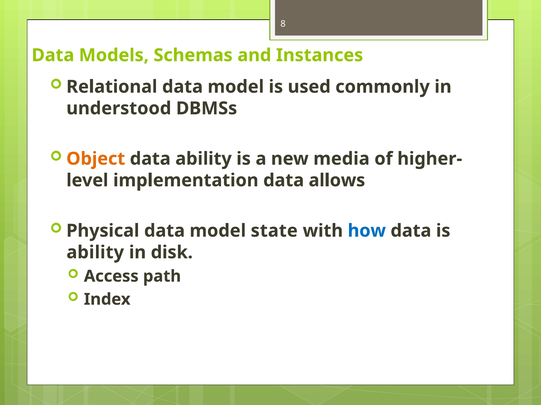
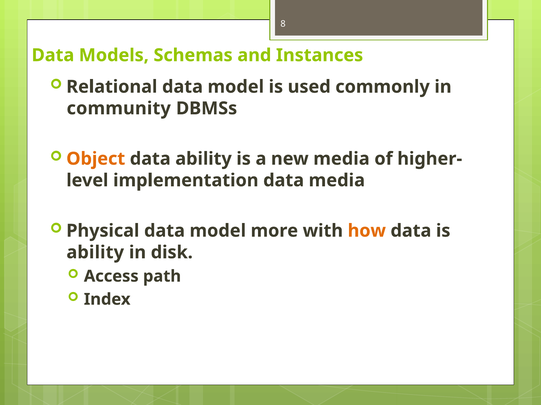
understood: understood -> community (119, 109)
data allows: allows -> media (337, 181)
state: state -> more (274, 231)
how colour: blue -> orange (367, 231)
